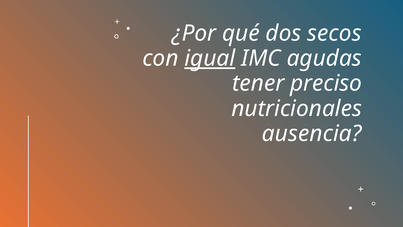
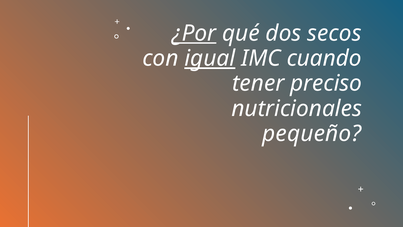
¿Por underline: none -> present (194, 33)
agudas: agudas -> cuando (324, 58)
ausencia: ausencia -> pequeño (312, 133)
